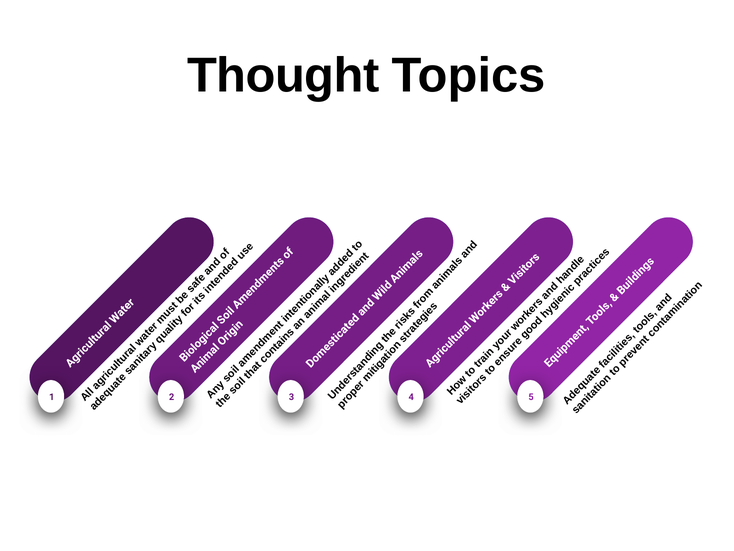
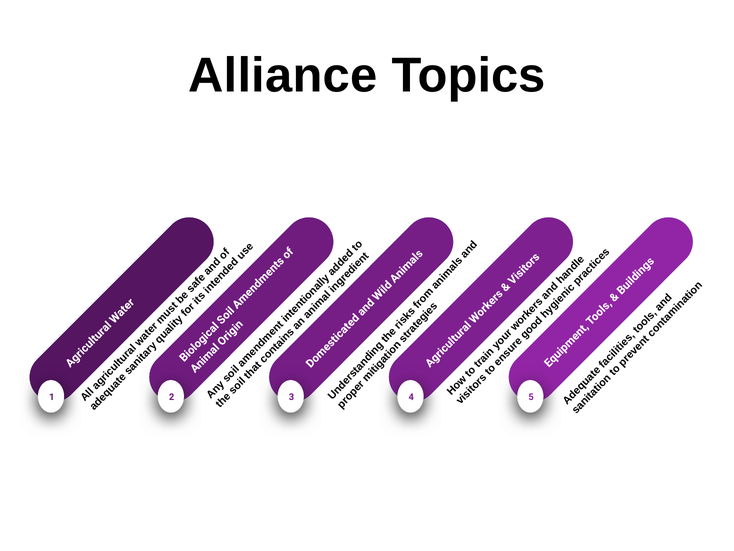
Thought: Thought -> Alliance (283, 76)
